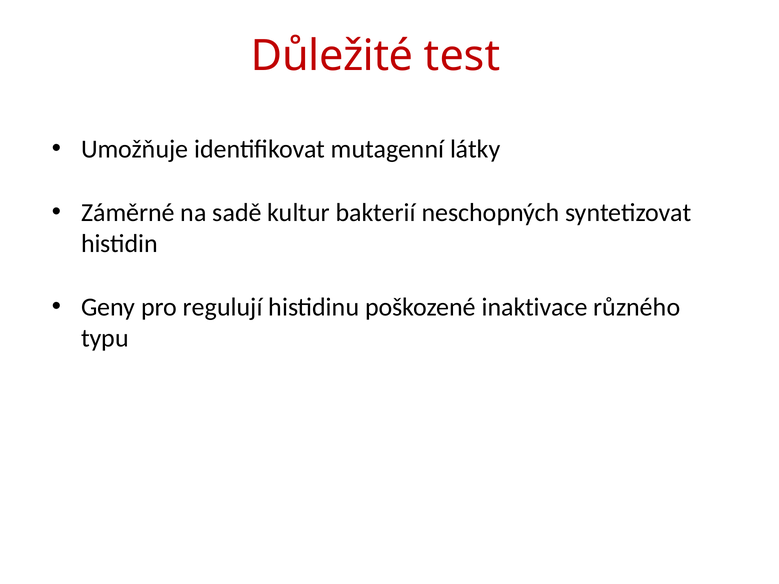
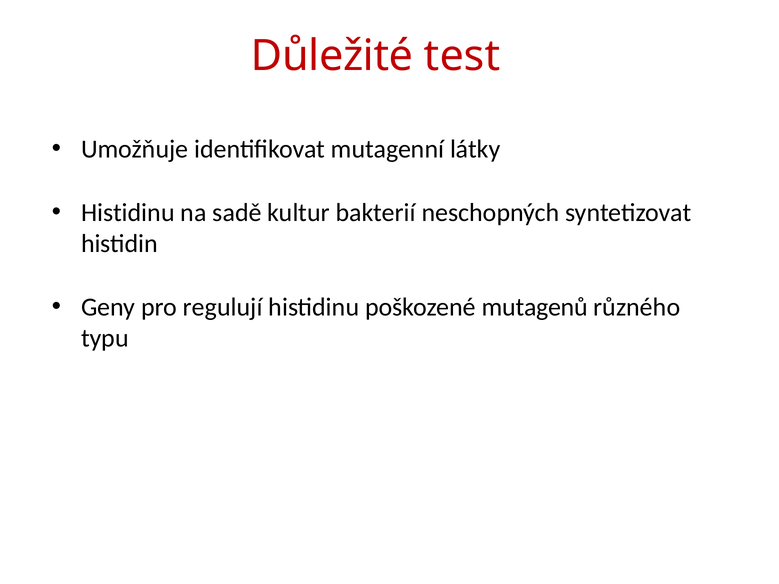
Záměrné: Záměrné -> Histidinu (128, 213)
inaktivace: inaktivace -> mutagenů (535, 307)
